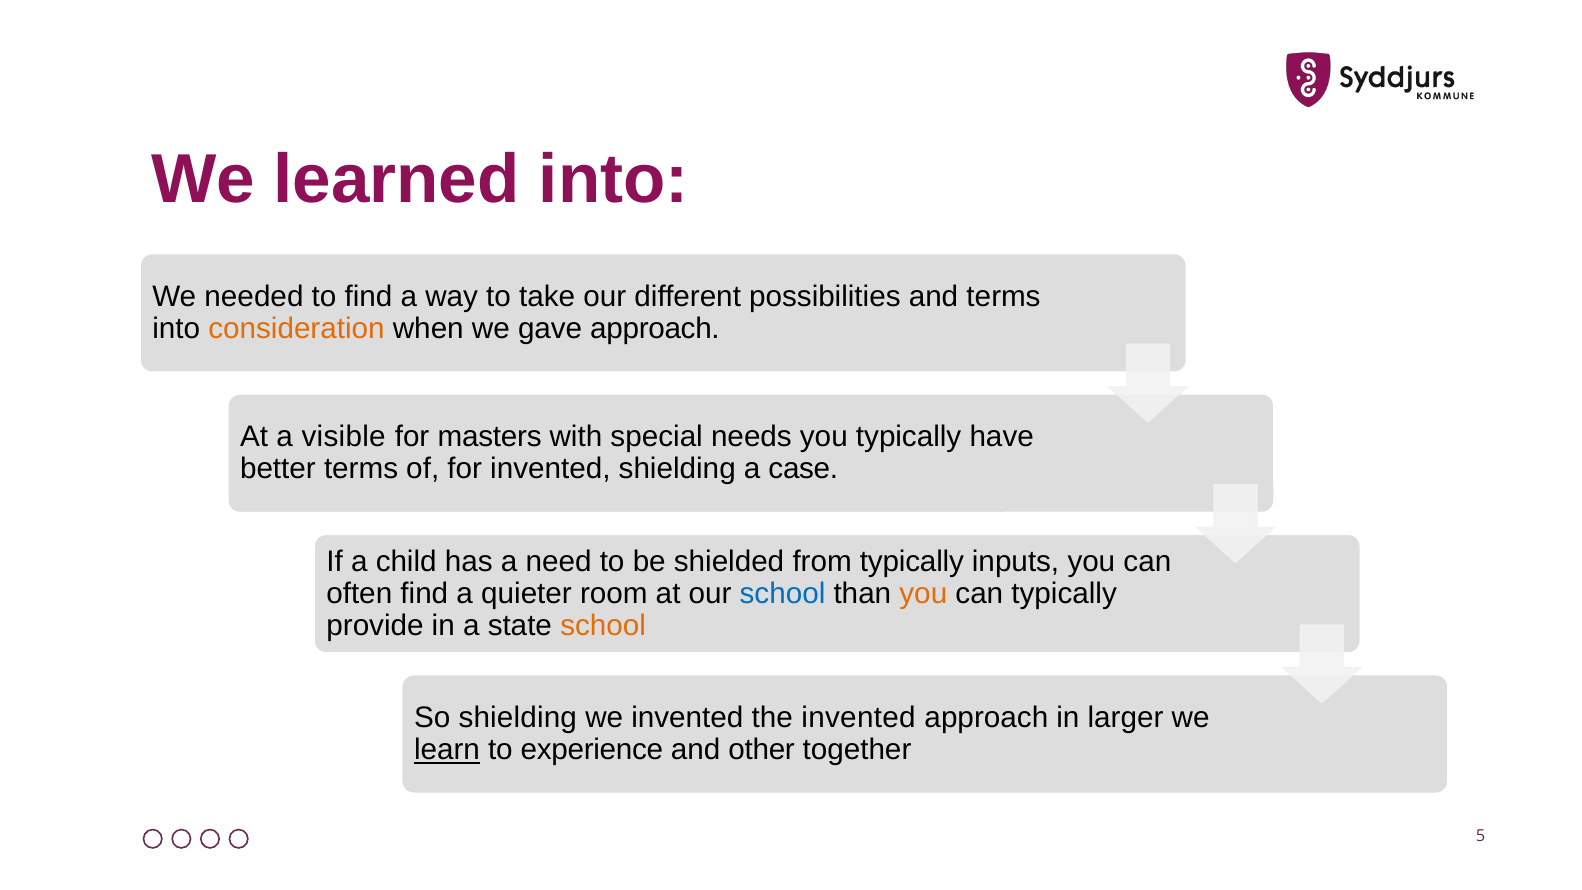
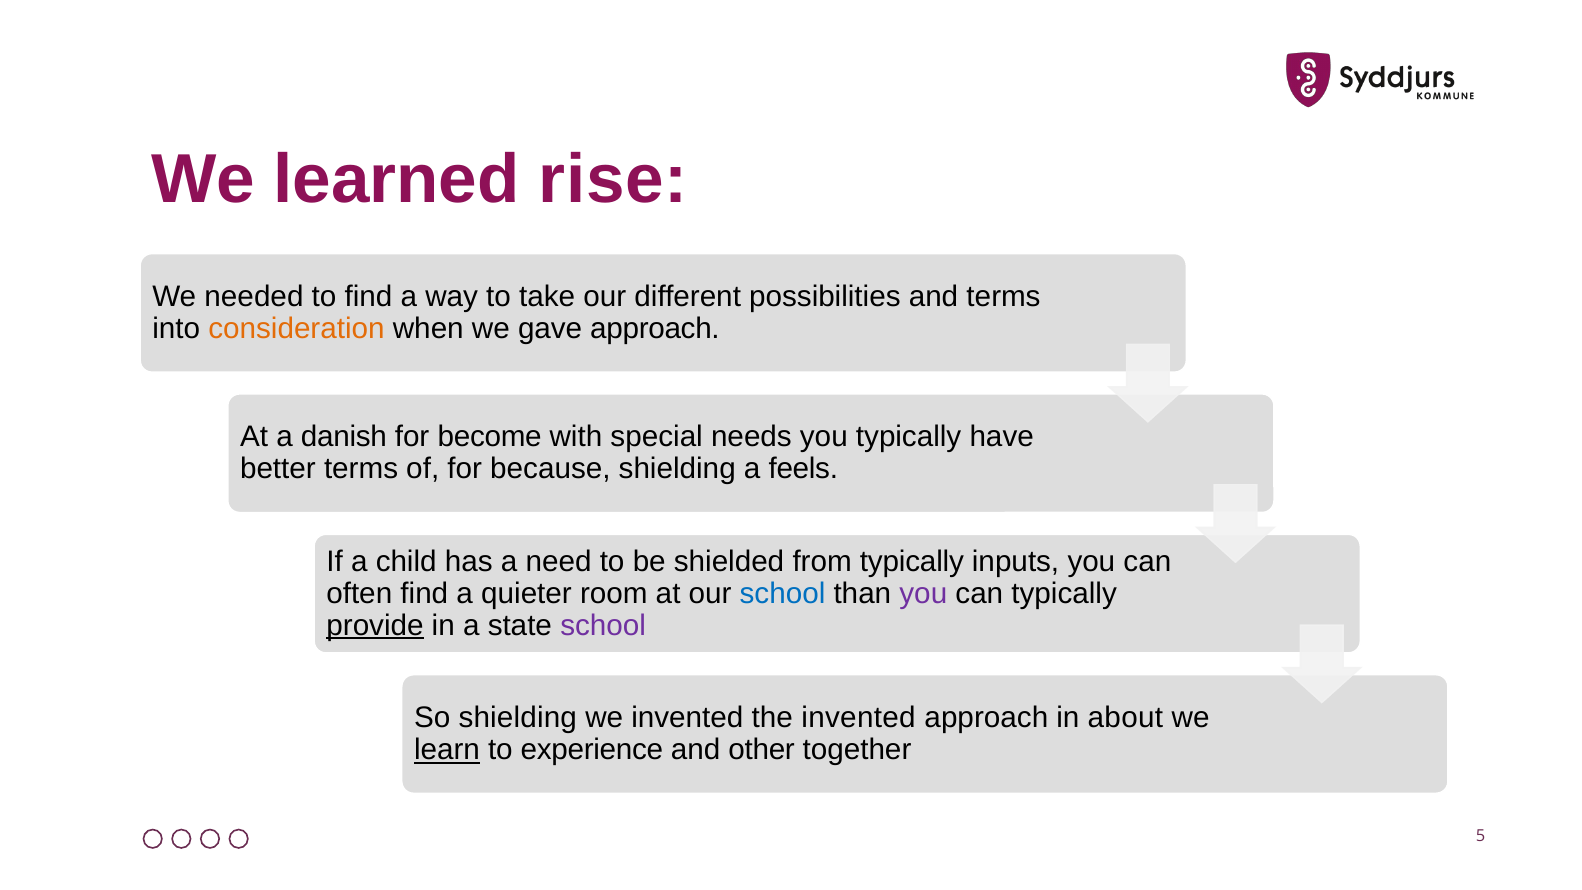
learned into: into -> rise (613, 179)
visible: visible -> danish (344, 437)
masters: masters -> become (490, 437)
for invented: invented -> because (550, 469)
case: case -> feels (803, 469)
you colour: orange -> purple (923, 593)
provide underline: none -> present (375, 625)
school colour: orange -> purple (603, 625)
larger: larger -> about (1125, 718)
